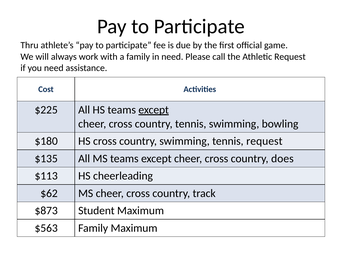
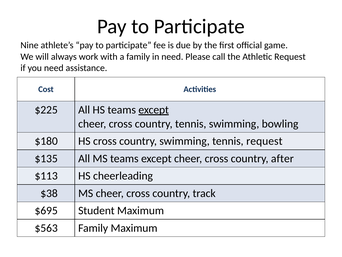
Thru: Thru -> Nine (29, 45)
does: does -> after (282, 158)
$62: $62 -> $38 (49, 193)
$873: $873 -> $695 (46, 210)
